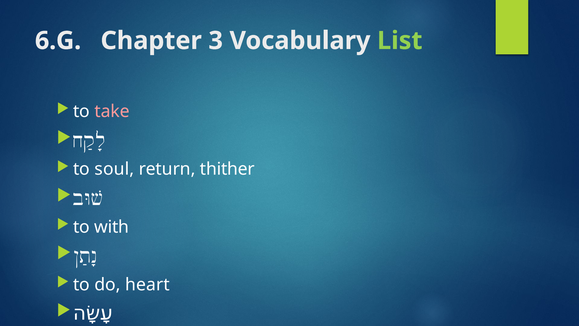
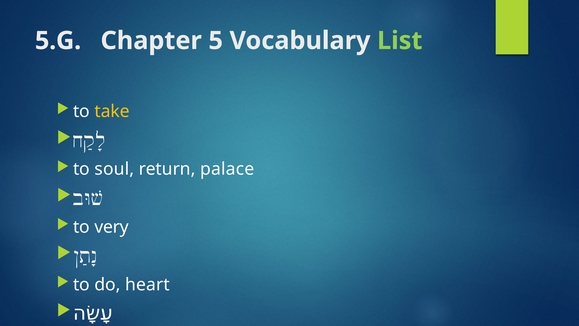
6.G: 6.G -> 5.G (58, 41)
3: 3 -> 5 (216, 41)
take colour: pink -> yellow (112, 111)
thither: thither -> palace (227, 169)
with: with -> very (112, 227)
